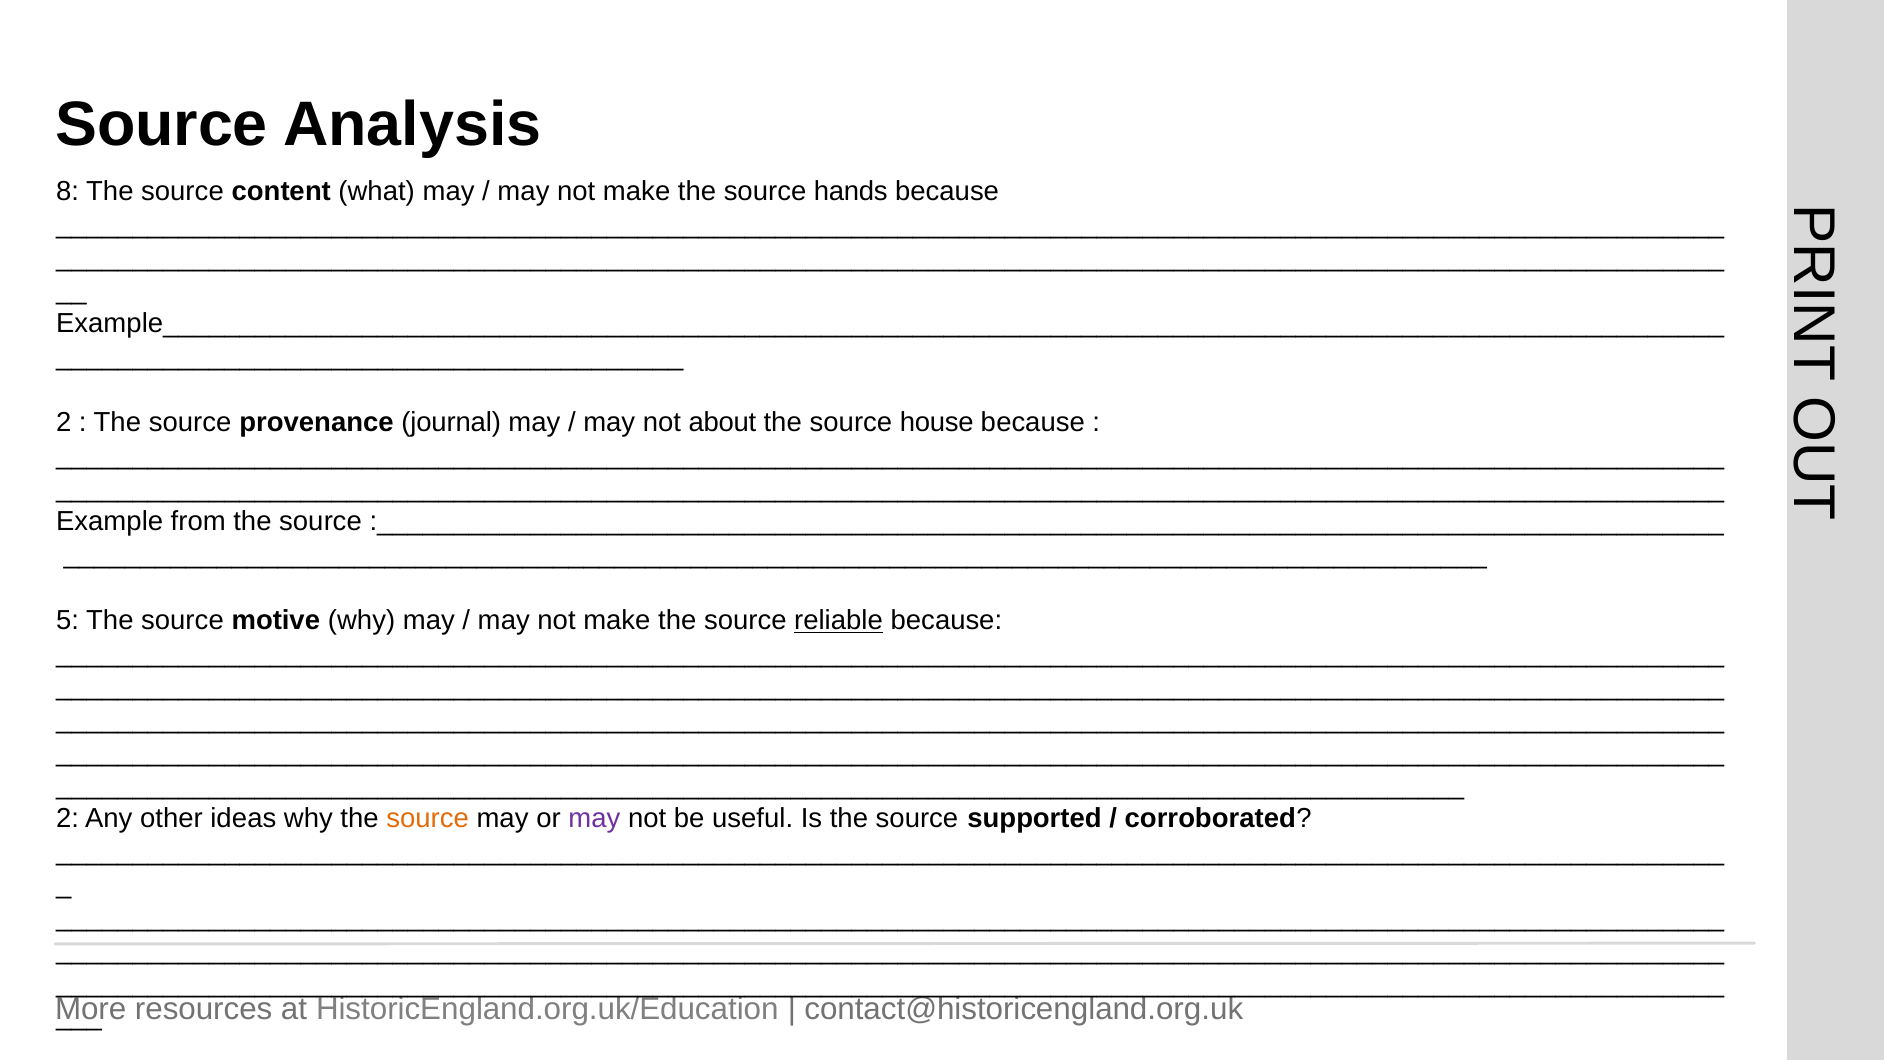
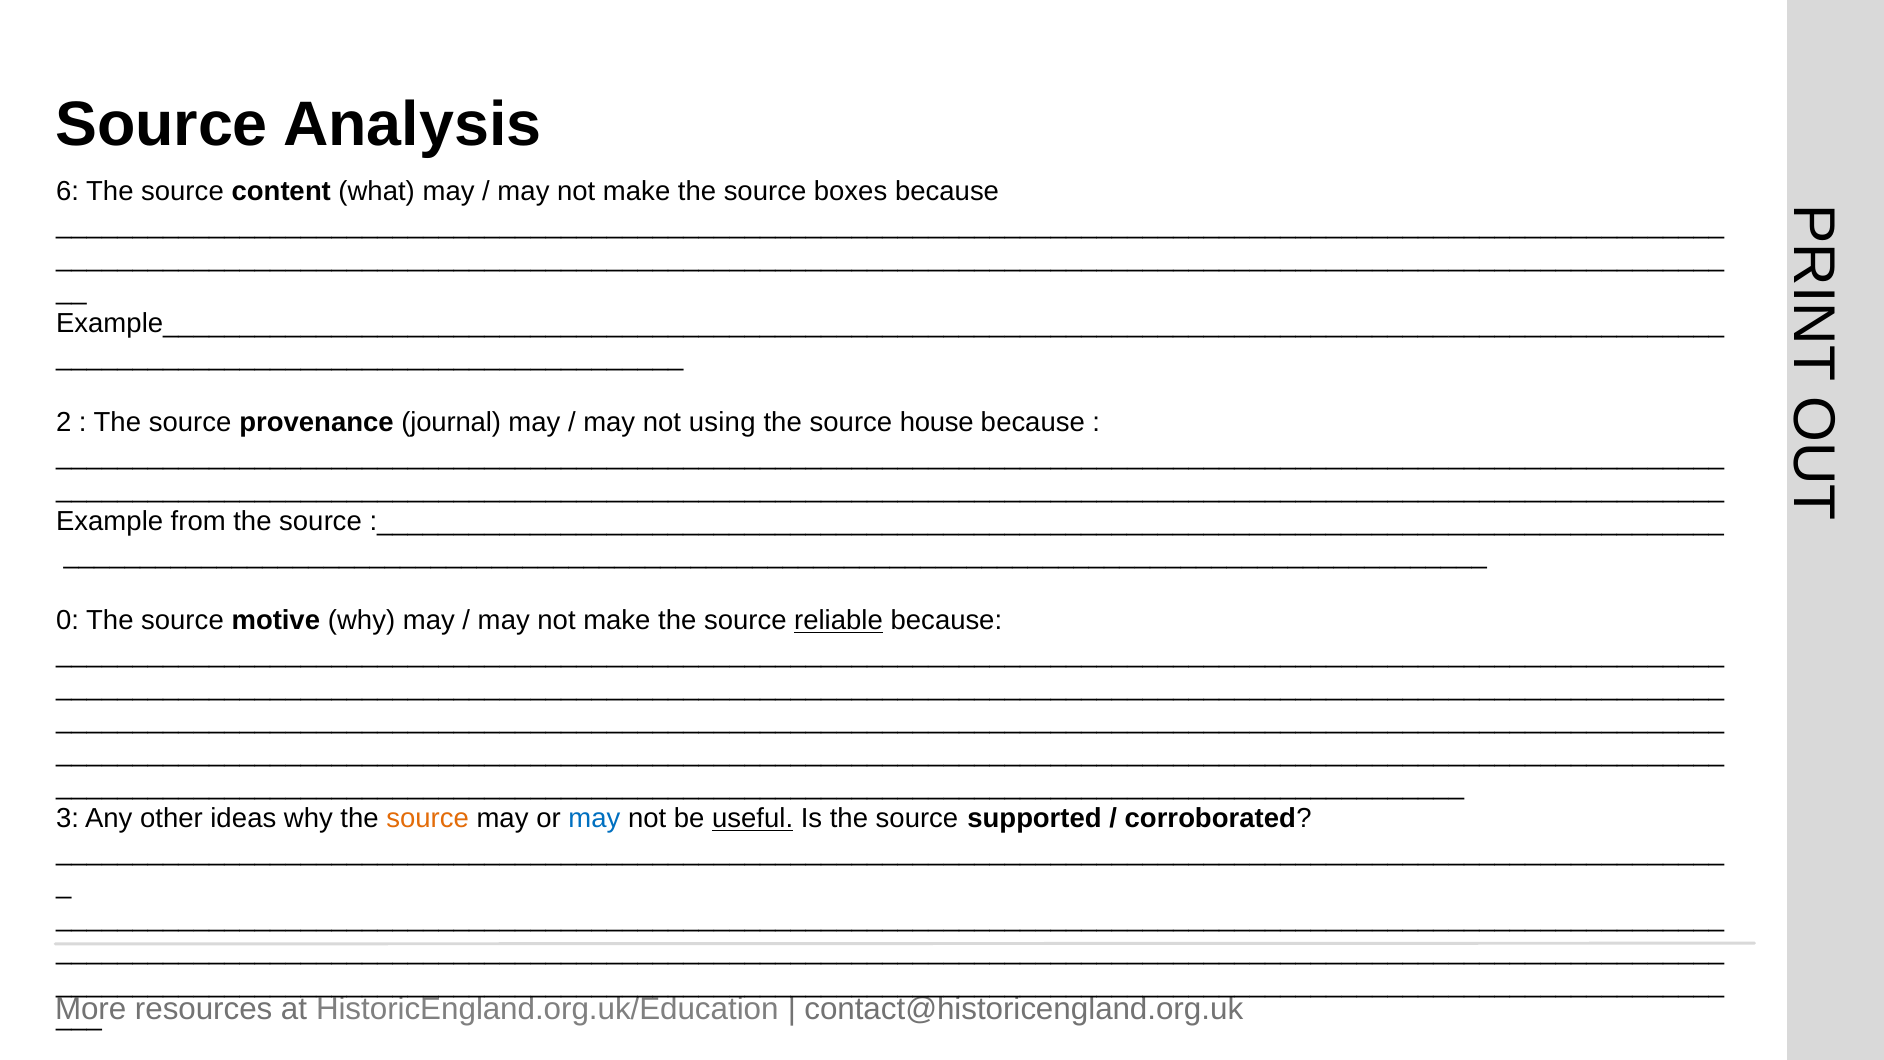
8: 8 -> 6 (68, 192)
hands: hands -> boxes (851, 192)
about: about -> using (722, 422)
5: 5 -> 0 (68, 620)
2: 2 -> 3 (68, 818)
may colour: purple -> blue (594, 818)
useful underline: none -> present (753, 818)
